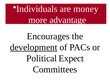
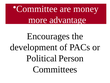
Individuals: Individuals -> Committee (37, 9)
development underline: present -> none (34, 47)
Expect: Expect -> Person (71, 58)
